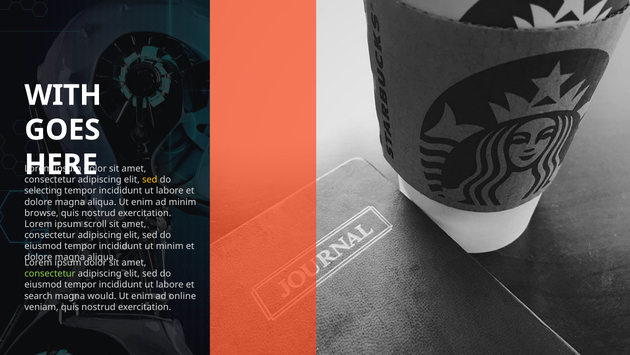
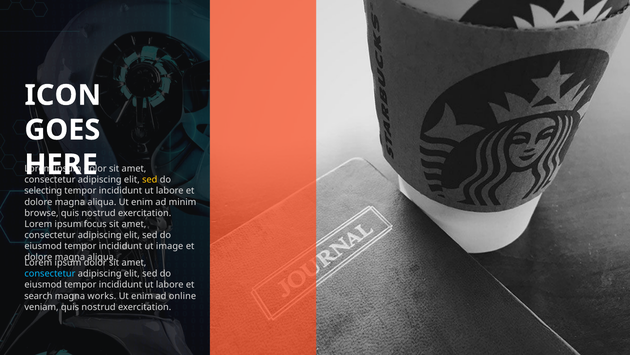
WITH: WITH -> ICON (63, 95)
scroll: scroll -> focus (95, 224)
ut minim: minim -> image (170, 246)
consectetur colour: light green -> light blue (50, 273)
would: would -> works (102, 295)
